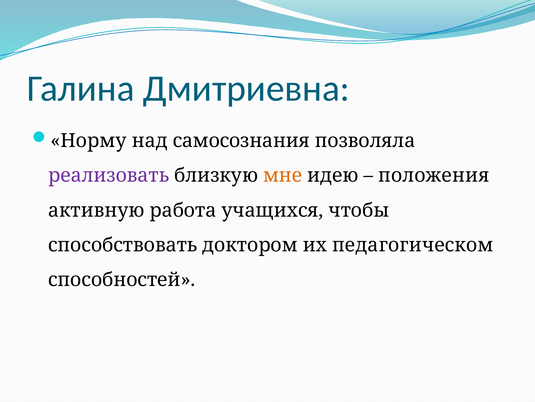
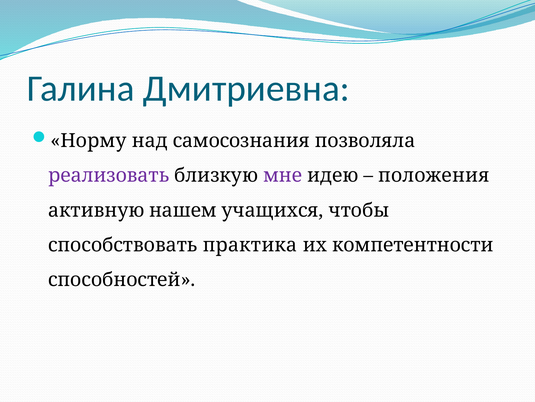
мне colour: orange -> purple (283, 175)
работа: работа -> нашем (183, 210)
доктором: доктором -> практика (250, 245)
педагогическом: педагогическом -> компетентности (413, 245)
